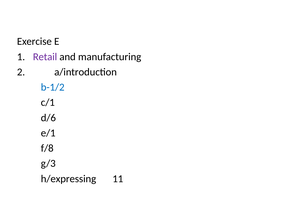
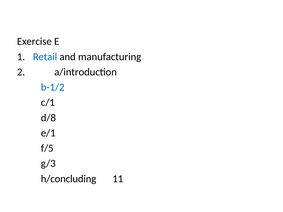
Retail colour: purple -> blue (45, 57)
d/6: d/6 -> d/8 (48, 118)
f/8: f/8 -> f/5 (47, 148)
h/expressing: h/expressing -> h/concluding (69, 179)
